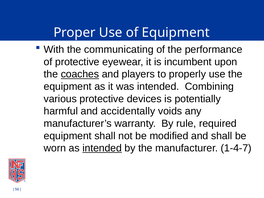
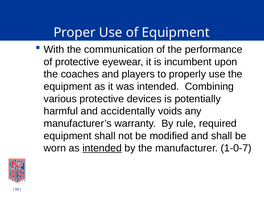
communicating: communicating -> communication (119, 50)
coaches underline: present -> none (80, 74)
1-4-7: 1-4-7 -> 1-0-7 (236, 148)
